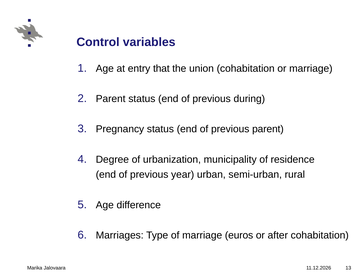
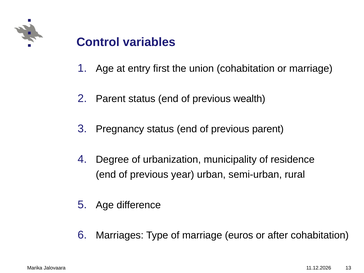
that: that -> first (161, 69)
during: during -> wealth (249, 99)
